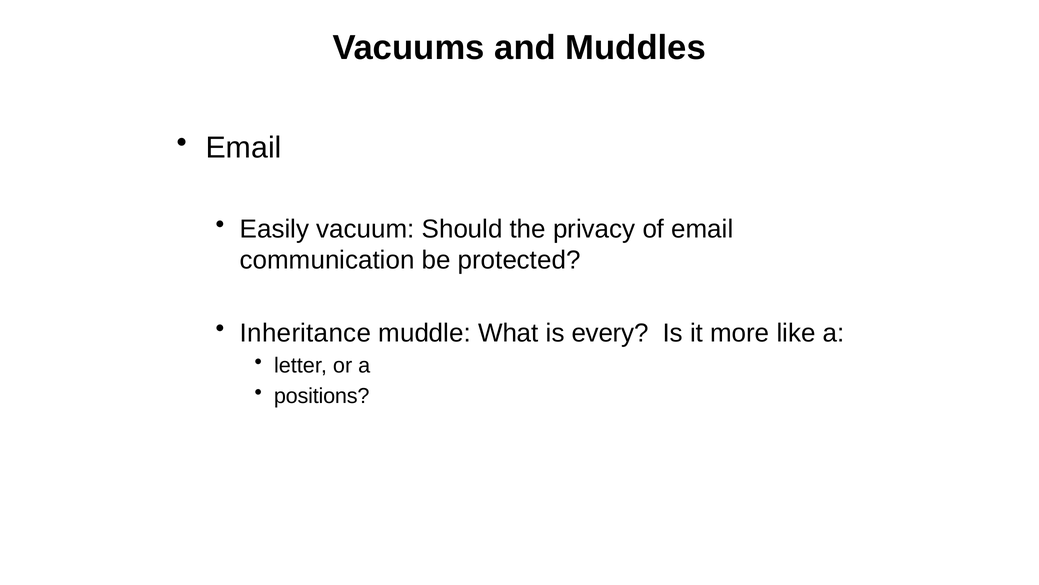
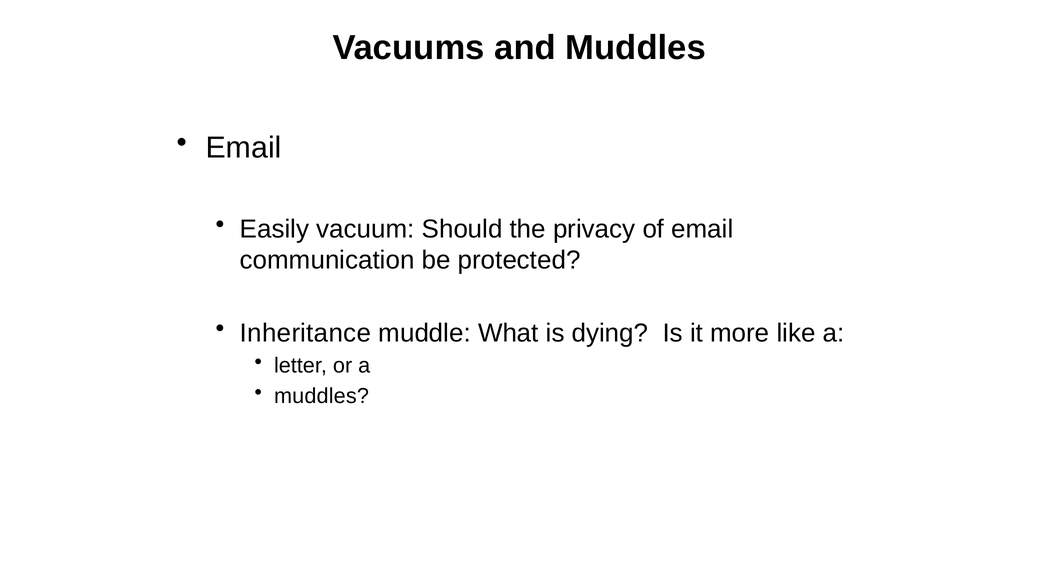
every: every -> dying (610, 333)
positions: positions -> muddles (321, 396)
